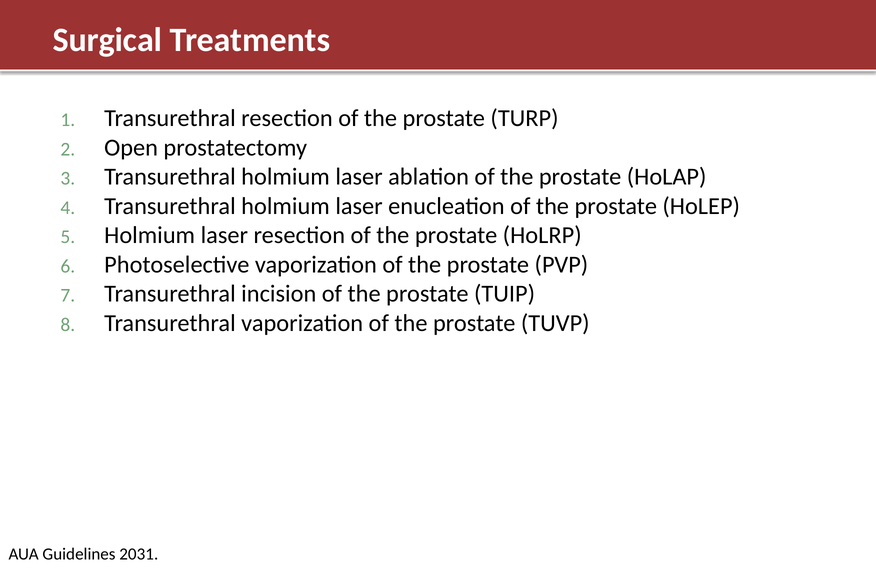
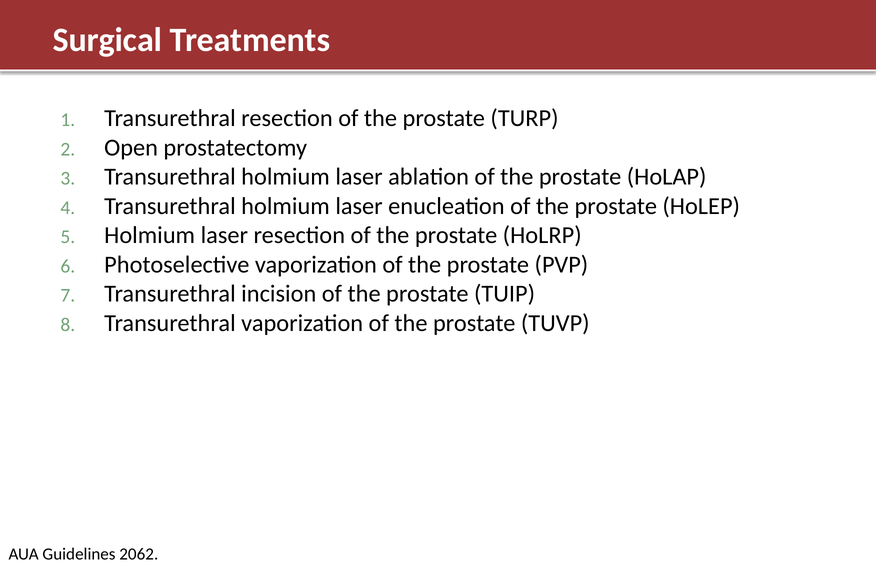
2031: 2031 -> 2062 (139, 554)
